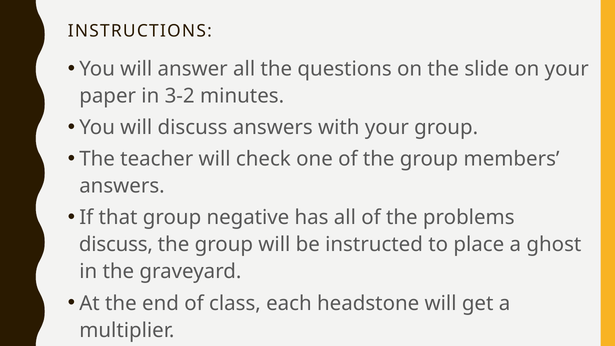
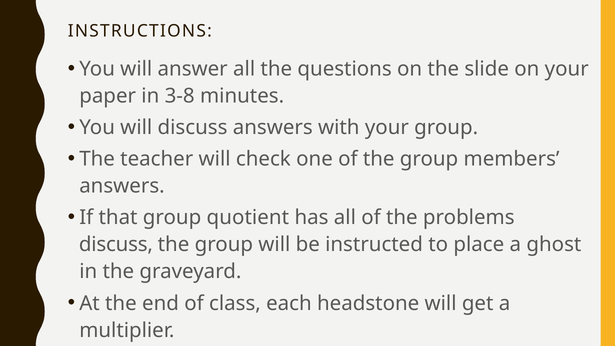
3-2: 3-2 -> 3-8 (180, 96)
negative: negative -> quotient (248, 218)
